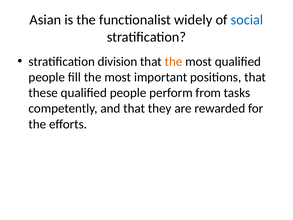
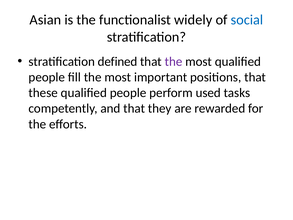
division: division -> defined (118, 61)
the colour: orange -> purple (174, 61)
from: from -> used (208, 93)
